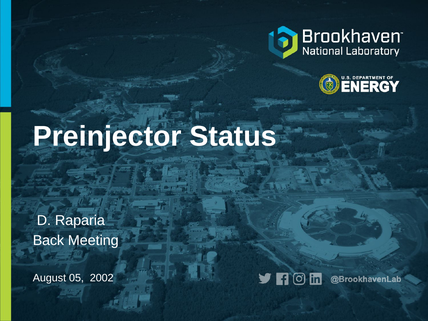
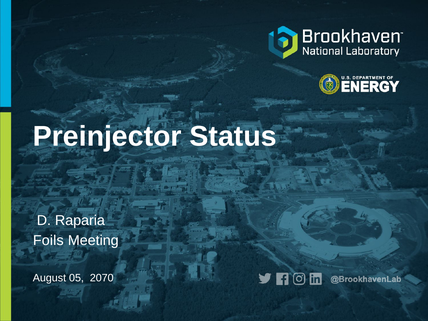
Back: Back -> Foils (48, 240)
2002: 2002 -> 2070 (102, 278)
